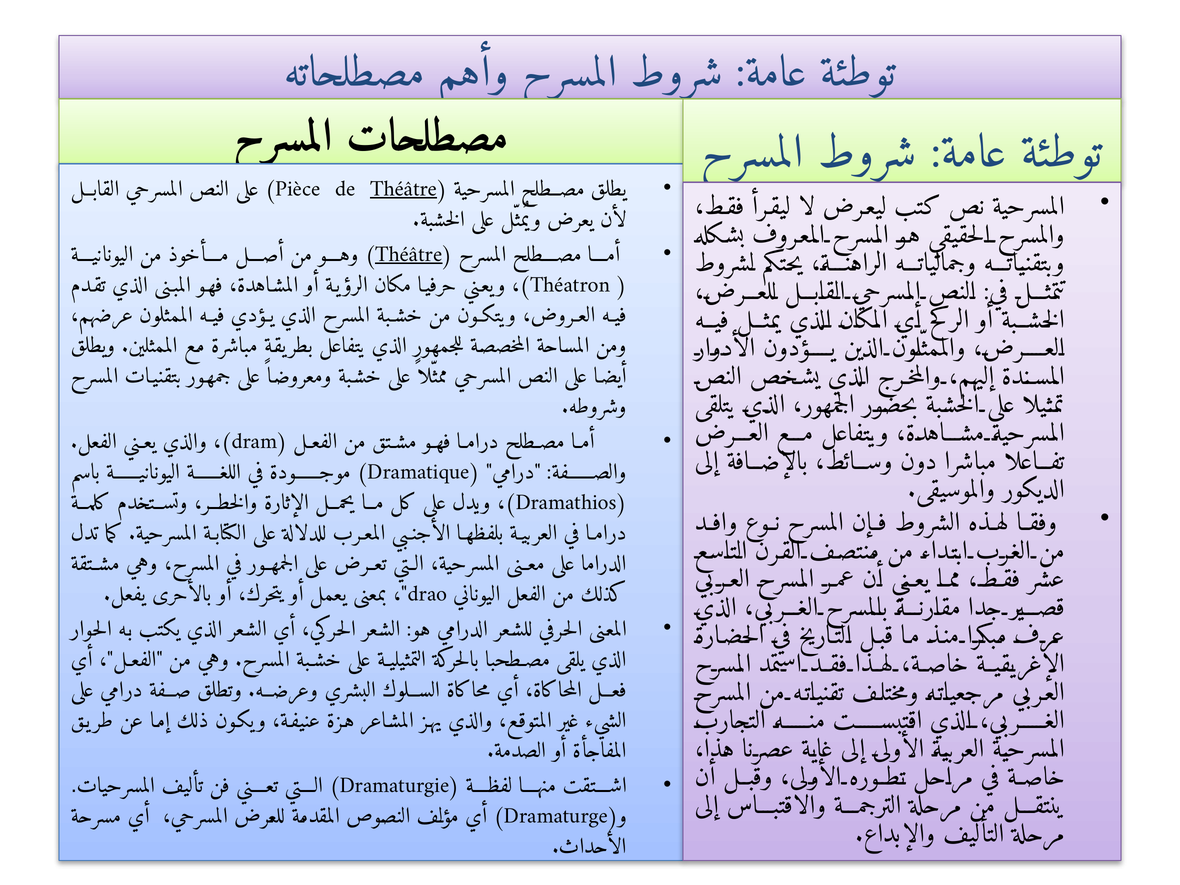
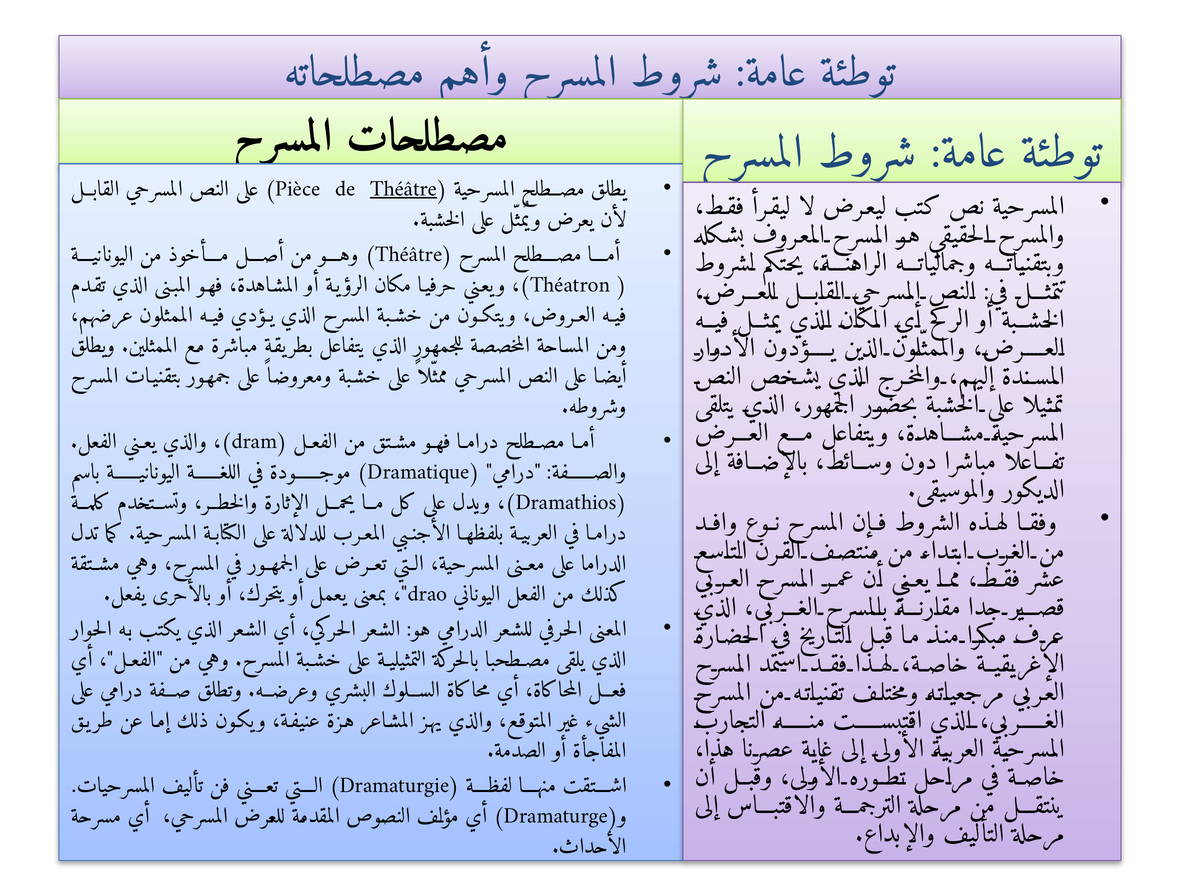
Théâtre underline: present -> none (409, 254)
